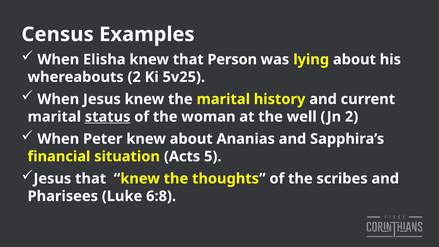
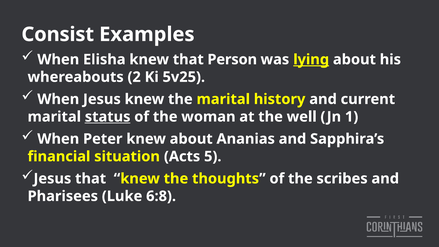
Census: Census -> Consist (58, 34)
lying underline: none -> present (311, 59)
Jn 2: 2 -> 1 (352, 117)
